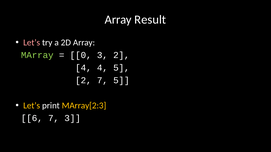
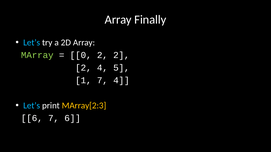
Result: Result -> Finally (150, 20)
Let’s colour: pink -> light blue (32, 43)
0 3: 3 -> 2 (102, 55)
4: 4 -> 2 (83, 68)
2: 2 -> 1 (83, 81)
7 5: 5 -> 4 (121, 81)
Let’s colour: yellow -> light blue (32, 106)
7 3: 3 -> 6 (73, 119)
